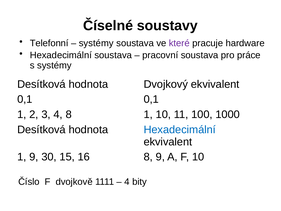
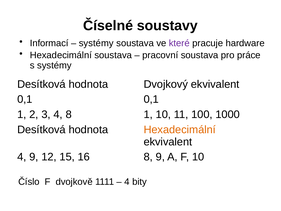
Telefonní: Telefonní -> Informací (49, 43)
Hexadecimální colour: blue -> orange (180, 130)
1: 1 -> 4 (22, 157)
30: 30 -> 12 (49, 157)
